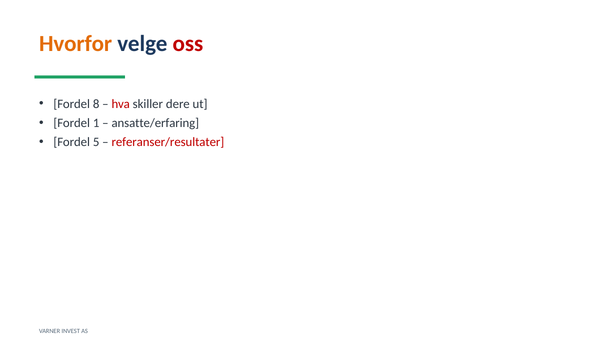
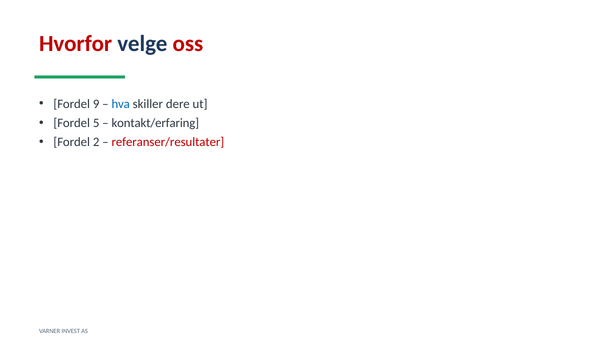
Hvorfor colour: orange -> red (76, 44)
8: 8 -> 9 (96, 104)
hva colour: red -> blue (121, 104)
1: 1 -> 5 (96, 123)
ansatte/erfaring: ansatte/erfaring -> kontakt/erfaring (155, 123)
5: 5 -> 2 (96, 142)
